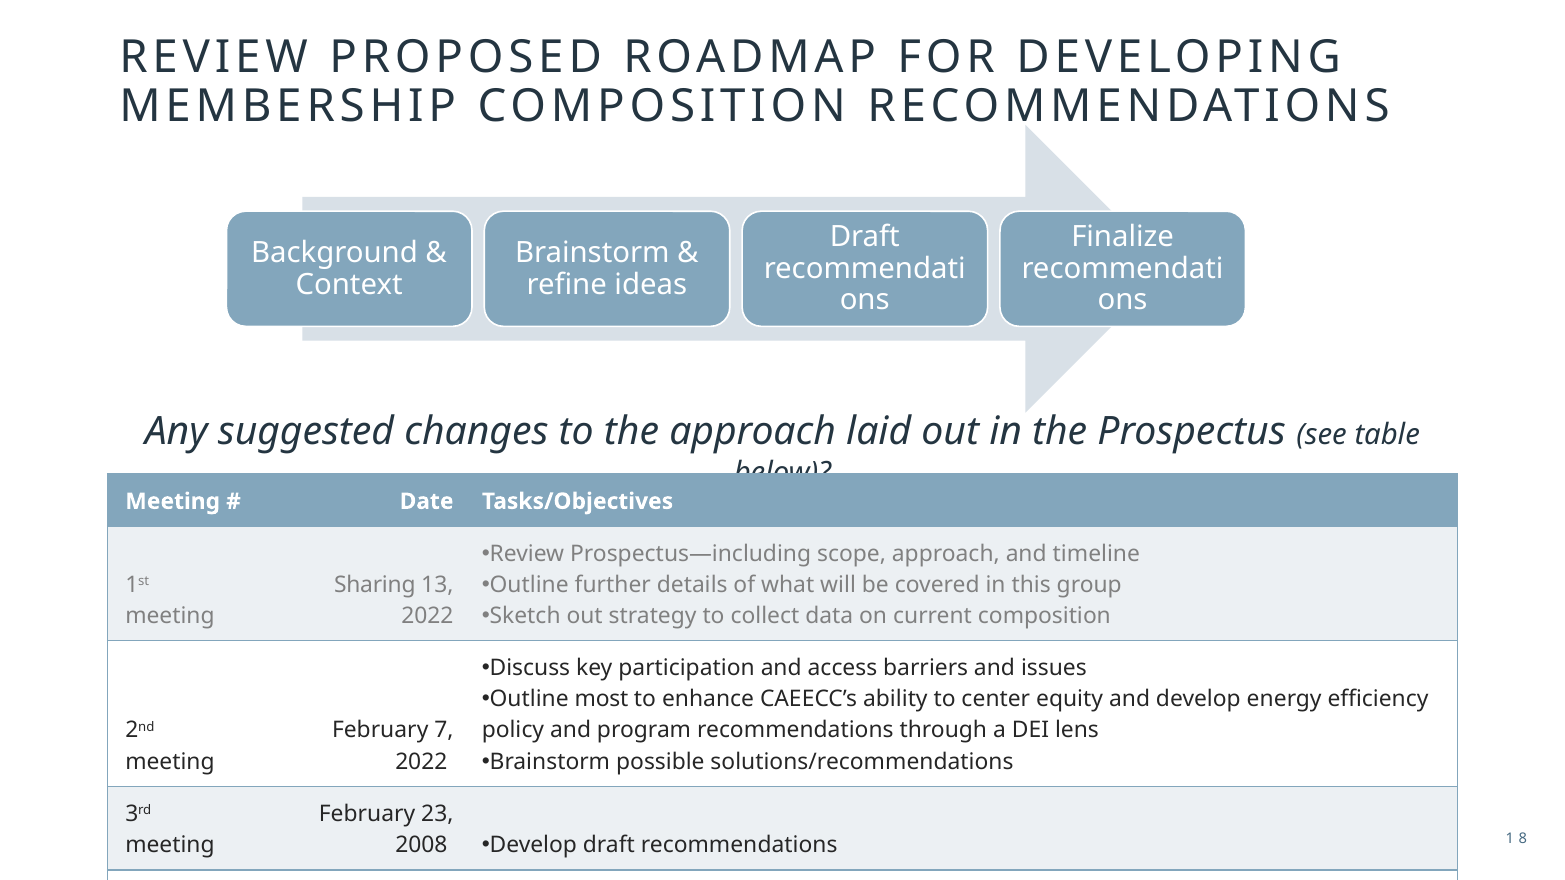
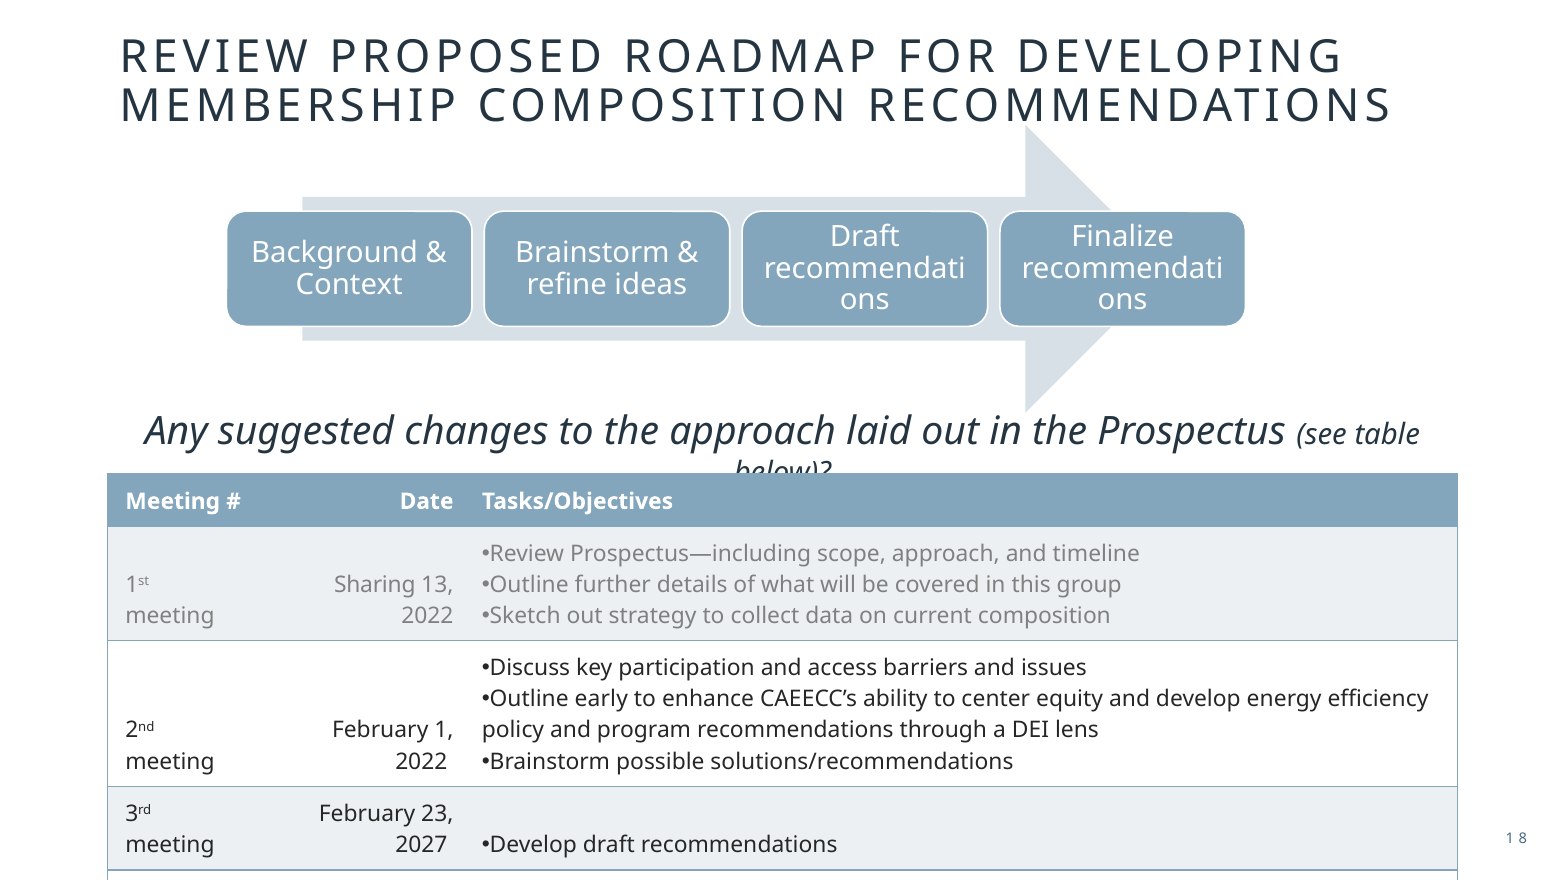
most: most -> early (601, 700)
February 7: 7 -> 1 (444, 731)
2008: 2008 -> 2027 (421, 845)
